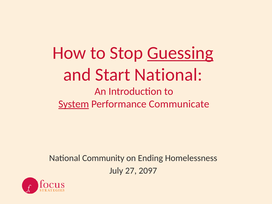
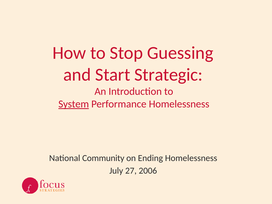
Guessing underline: present -> none (180, 53)
Start National: National -> Strategic (169, 75)
Performance Communicate: Communicate -> Homelessness (179, 104)
2097: 2097 -> 2006 (148, 171)
